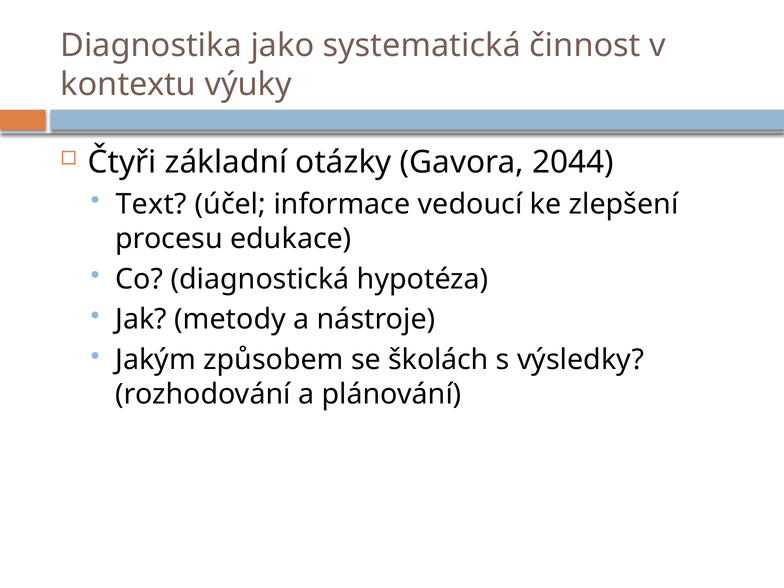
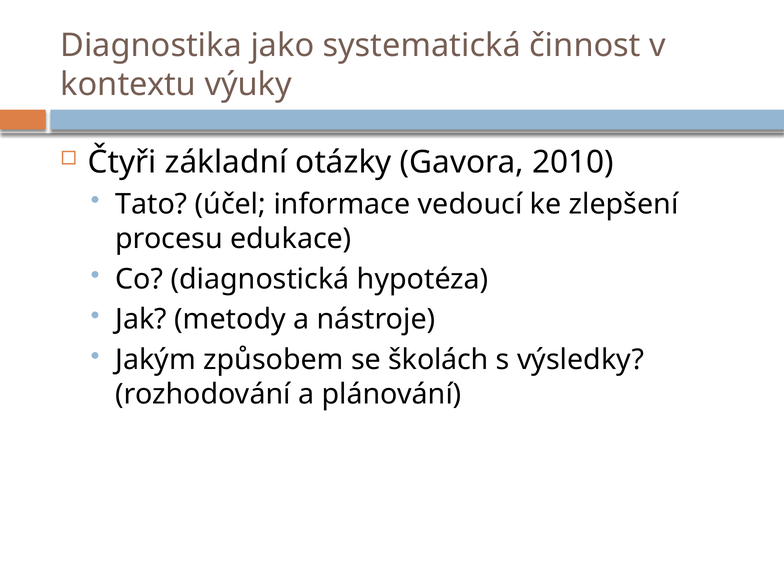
2044: 2044 -> 2010 (573, 162)
Text: Text -> Tato (151, 204)
